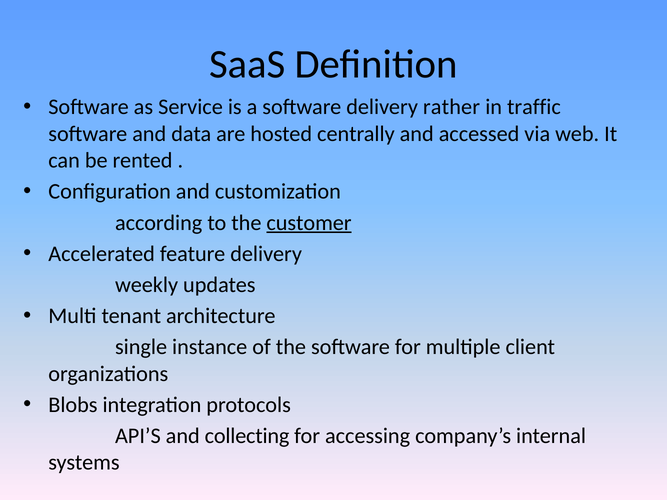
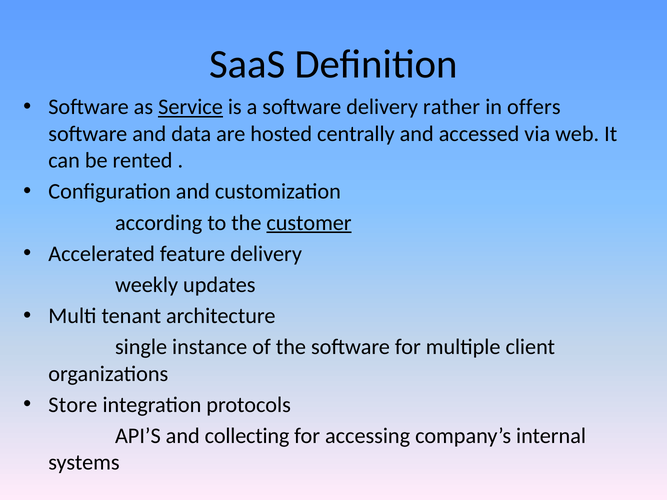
Service underline: none -> present (190, 107)
traffic: traffic -> offers (534, 107)
Blobs: Blobs -> Store (73, 405)
